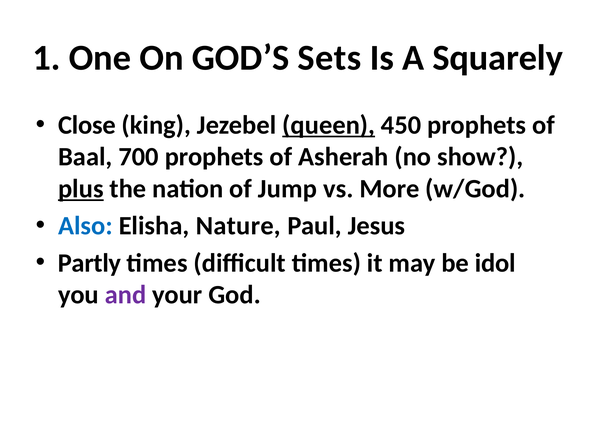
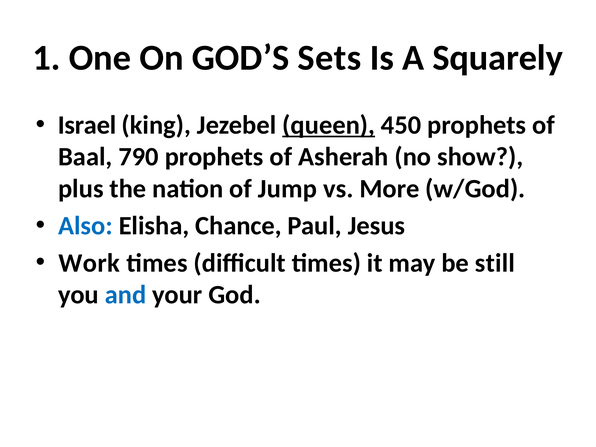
Close: Close -> Israel (87, 125)
700: 700 -> 790 (139, 157)
plus underline: present -> none (81, 189)
Nature: Nature -> Chance (238, 226)
Partly: Partly -> Work (89, 263)
idol: idol -> still (495, 263)
and colour: purple -> blue (126, 295)
